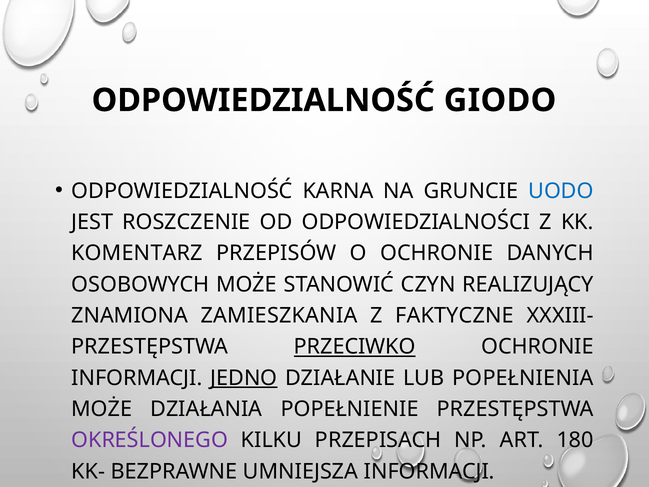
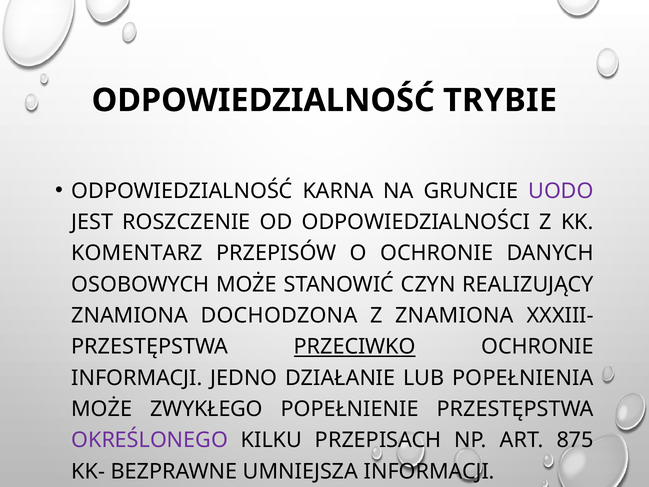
GIODO: GIODO -> TRYBIE (500, 100)
UODO colour: blue -> purple (561, 191)
ZAMIESZKANIA: ZAMIESZKANIA -> DOCHODZONA (279, 316)
Z FAKTYCZNE: FAKTYCZNE -> ZNAMIONA (455, 316)
JEDNO underline: present -> none (244, 378)
DZIAŁANIA: DZIAŁANIA -> ZWYKŁEGO (206, 409)
180: 180 -> 875 (575, 440)
